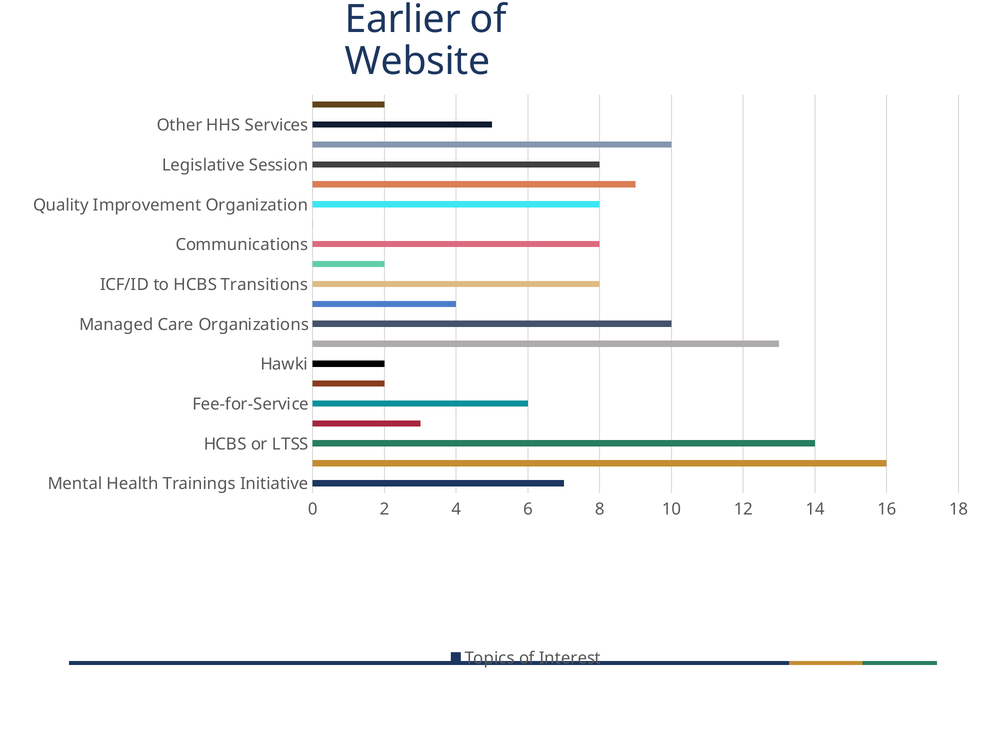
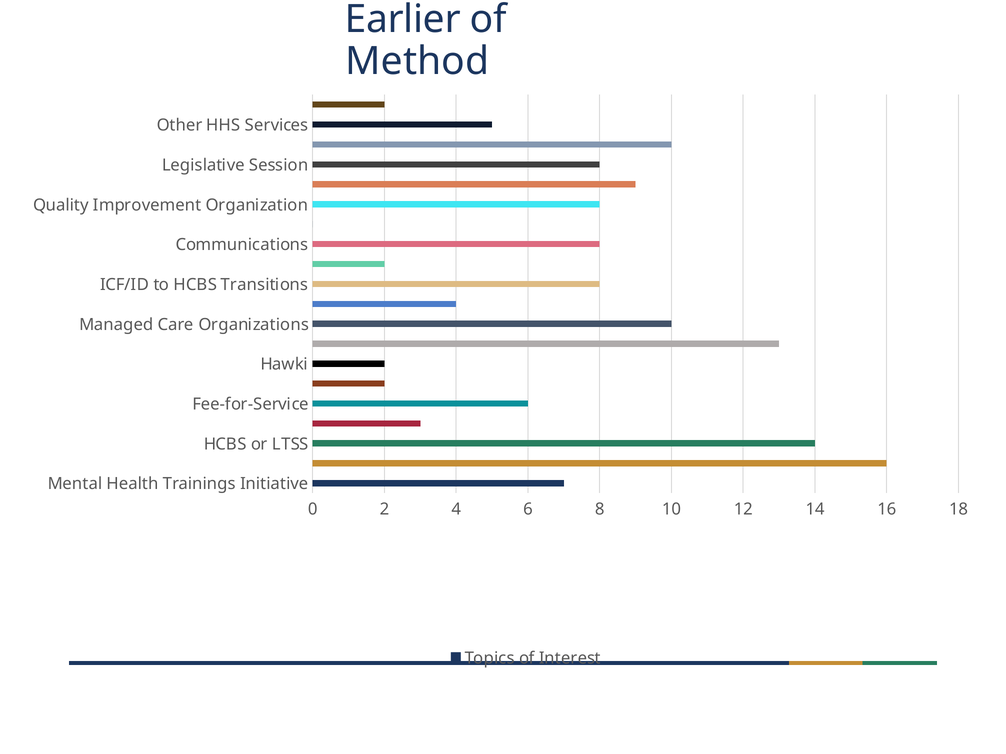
Website: Website -> Method (417, 62)
